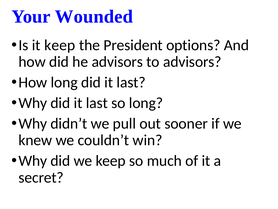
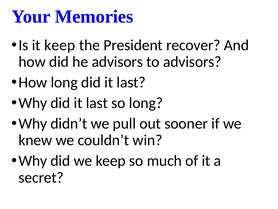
Wounded: Wounded -> Memories (94, 17)
options: options -> recover (193, 45)
